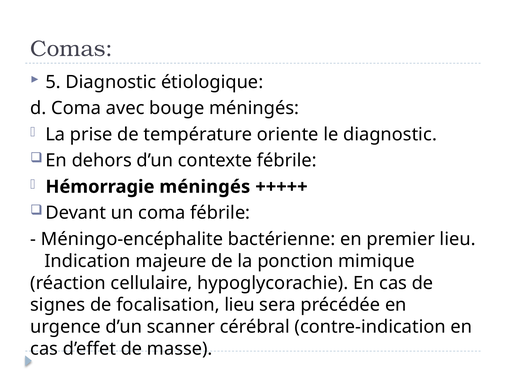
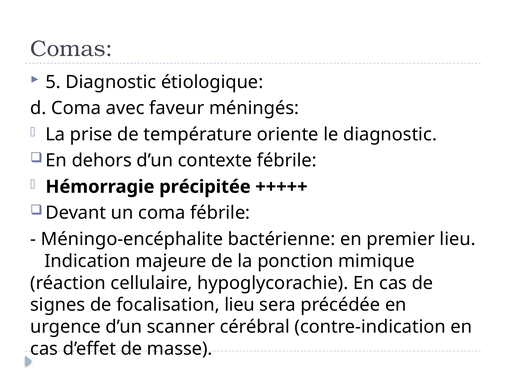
bouge: bouge -> faveur (177, 108)
Hémorragie méningés: méningés -> précipitée (205, 187)
